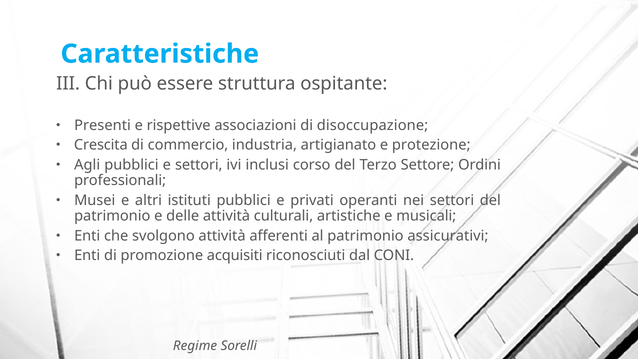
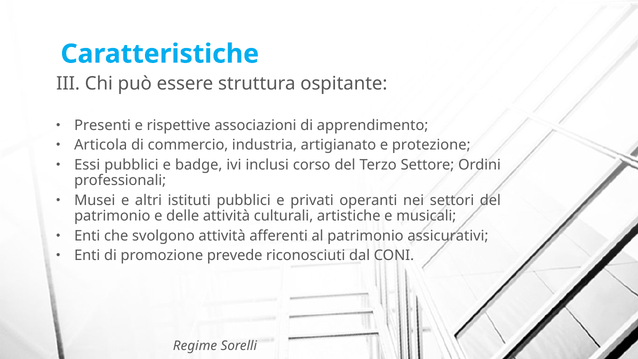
disoccupazione: disoccupazione -> apprendimento (373, 125)
Crescita: Crescita -> Articola (101, 145)
Agli: Agli -> Essi (87, 165)
e settori: settori -> badge (199, 165)
acquisiti: acquisiti -> prevede (235, 256)
